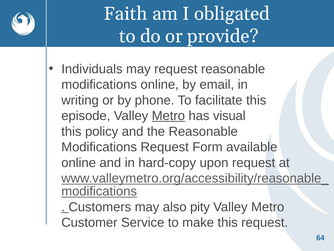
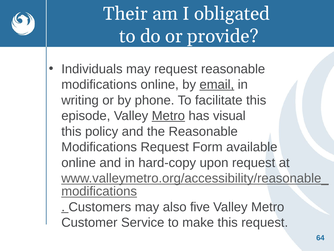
Faith: Faith -> Their (125, 14)
email underline: none -> present (217, 84)
pity: pity -> five (200, 207)
